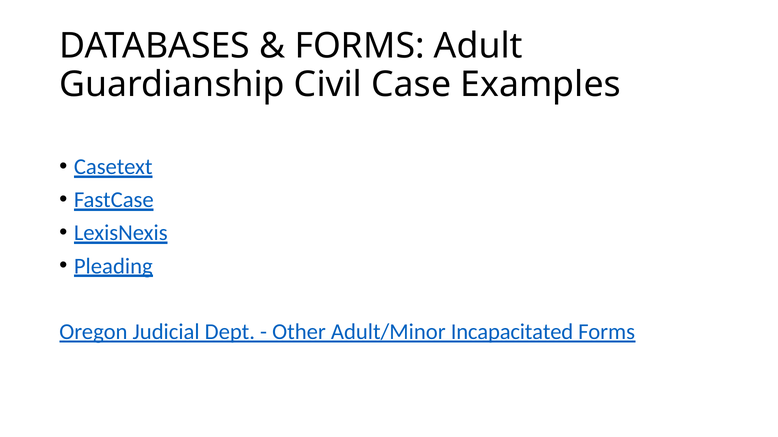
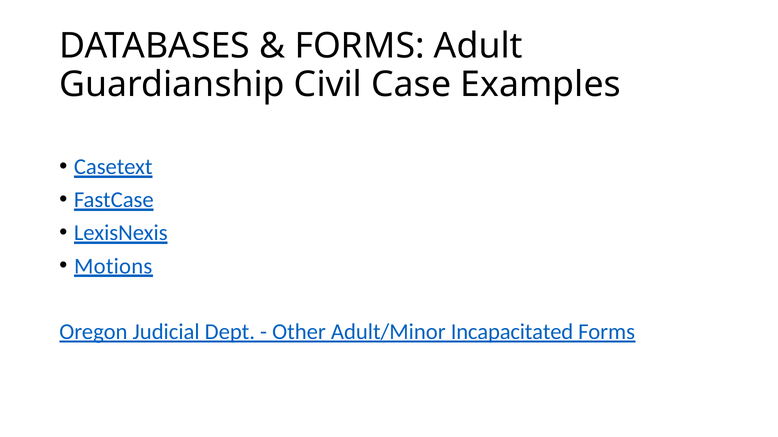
Pleading: Pleading -> Motions (113, 266)
